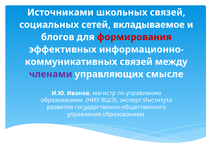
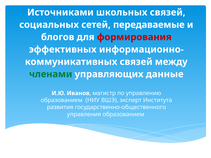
вкладываемое: вкладываемое -> передаваемые (149, 25)
членами colour: purple -> green (51, 74)
смысле: смысле -> данные (165, 74)
